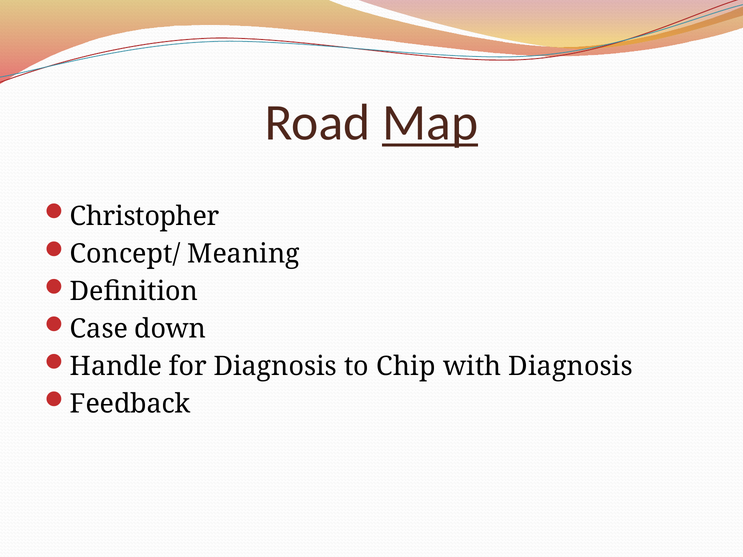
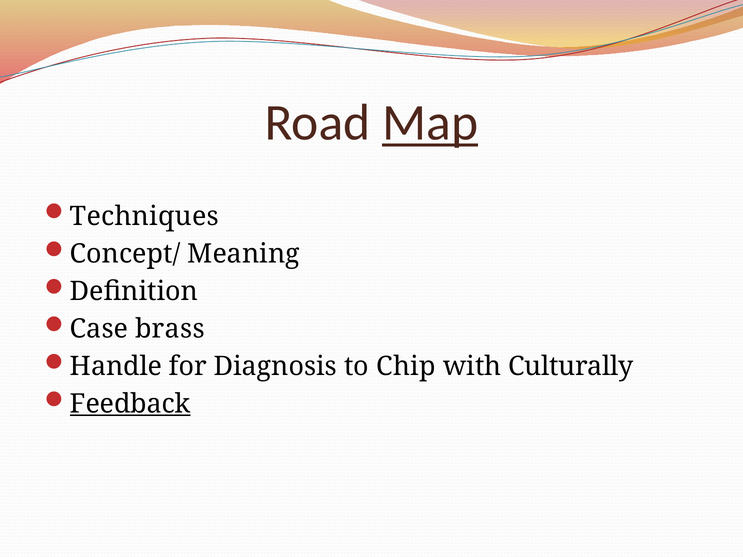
Christopher: Christopher -> Techniques (144, 216)
down: down -> brass (170, 329)
with Diagnosis: Diagnosis -> Culturally (571, 367)
Feedback underline: none -> present (130, 404)
